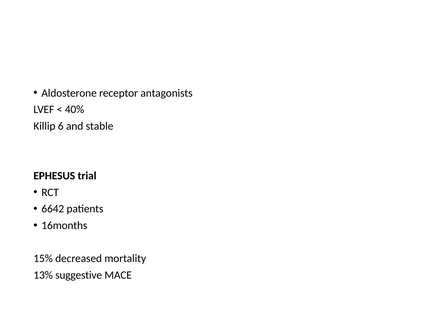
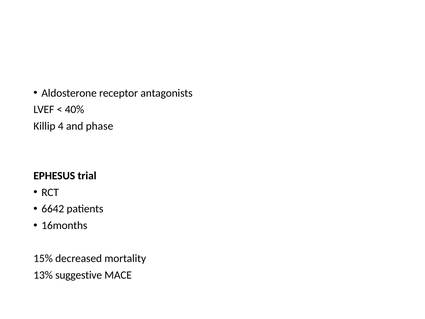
6: 6 -> 4 (61, 126)
stable: stable -> phase (100, 126)
